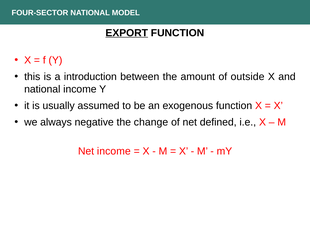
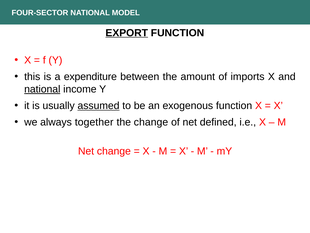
introduction: introduction -> expenditure (90, 77)
outside: outside -> imports (248, 77)
national underline: none -> present (42, 89)
assumed underline: none -> present (99, 106)
negative: negative -> together (94, 122)
Net income: income -> change (114, 151)
